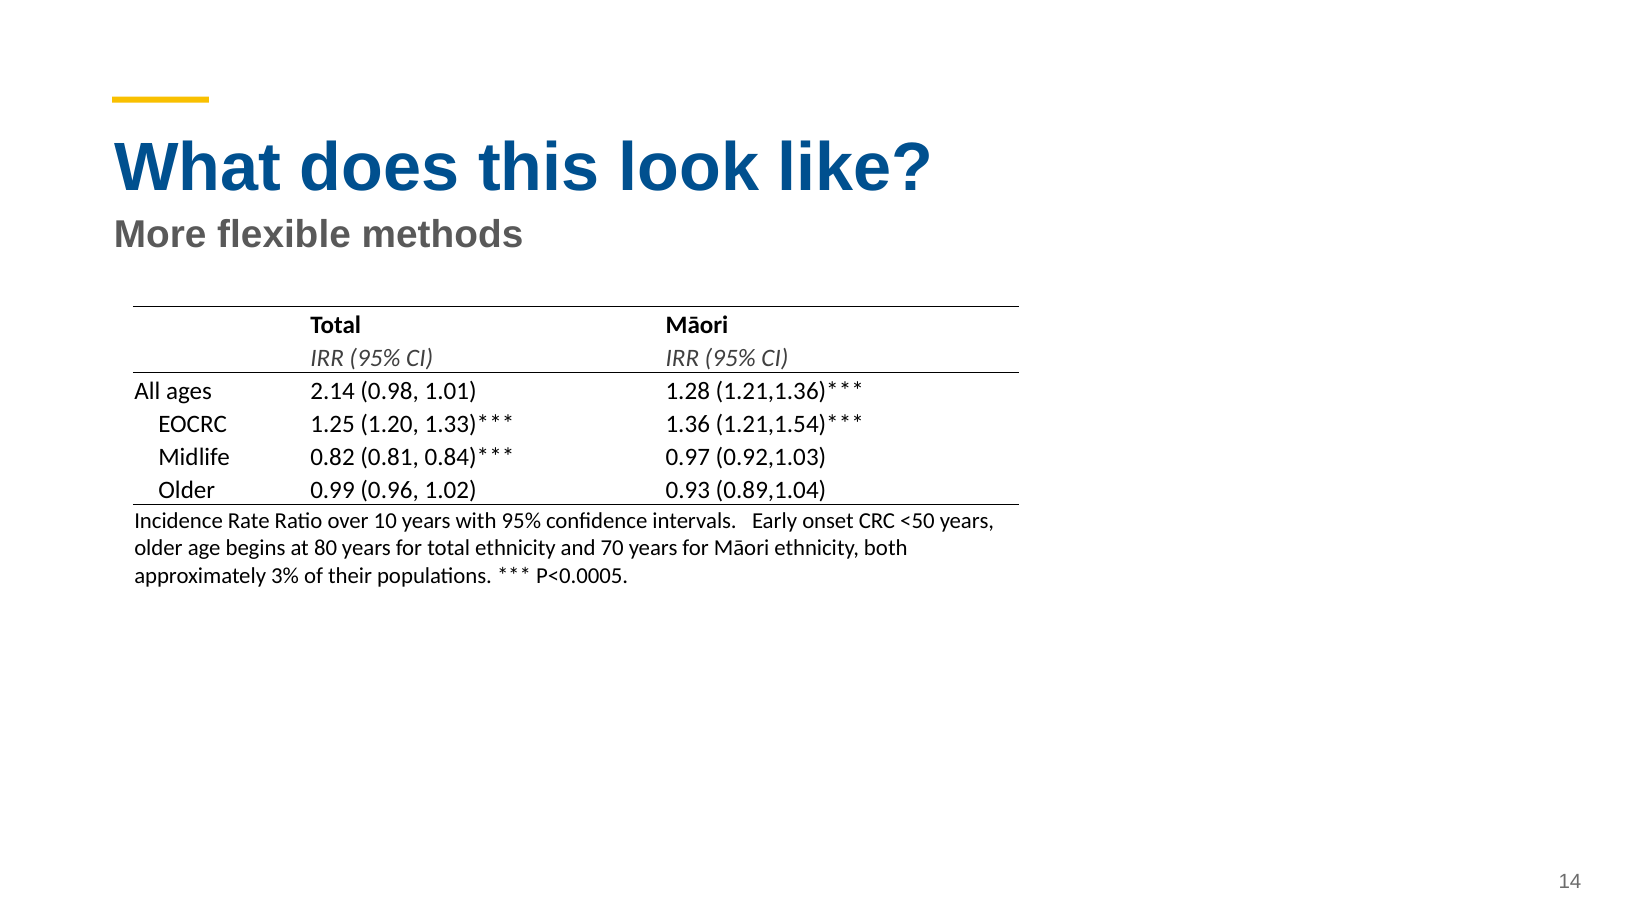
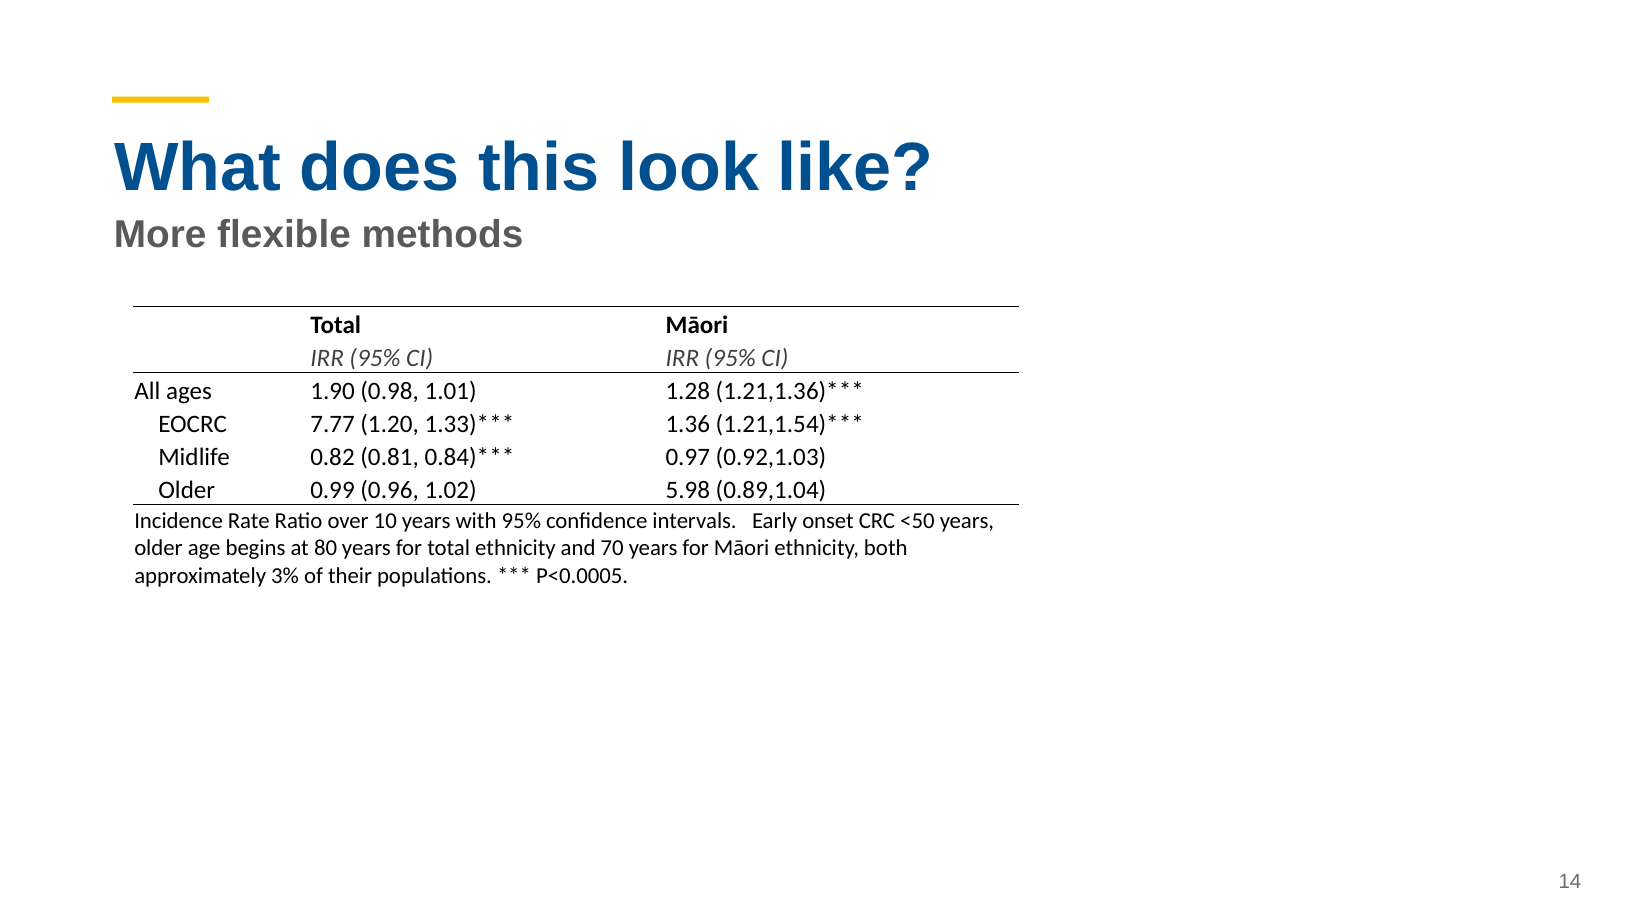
2.14: 2.14 -> 1.90 (333, 391)
1.25: 1.25 -> 7.77 (333, 424)
0.93: 0.93 -> 5.98 (688, 490)
